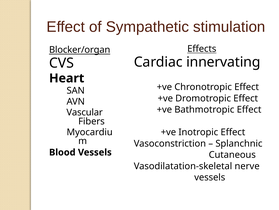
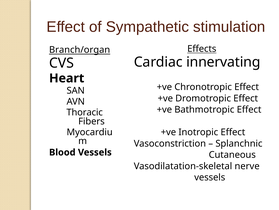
Blocker/organ: Blocker/organ -> Branch/organ (80, 50)
Vascular: Vascular -> Thoracic (85, 112)
